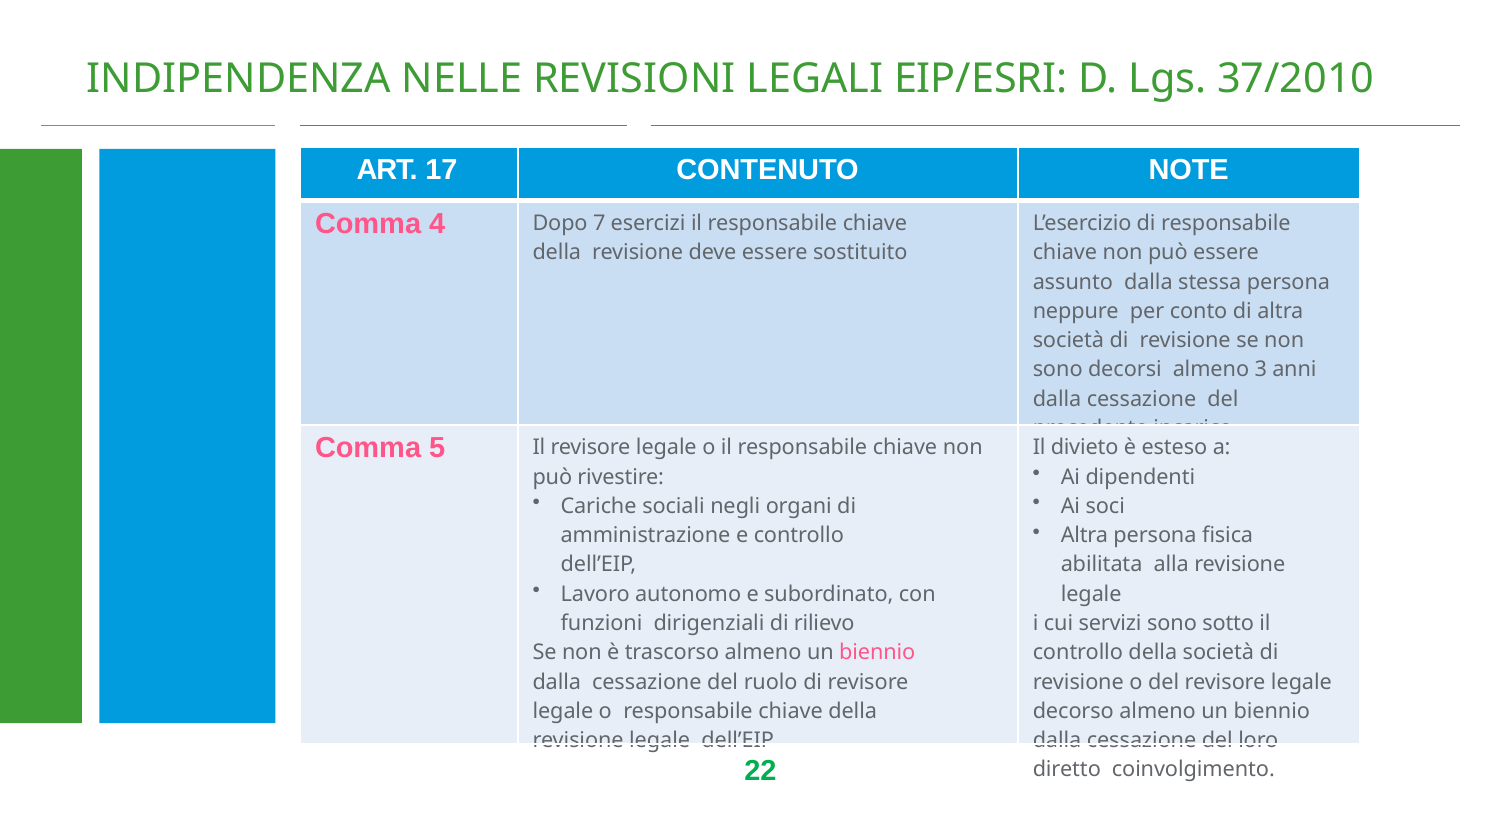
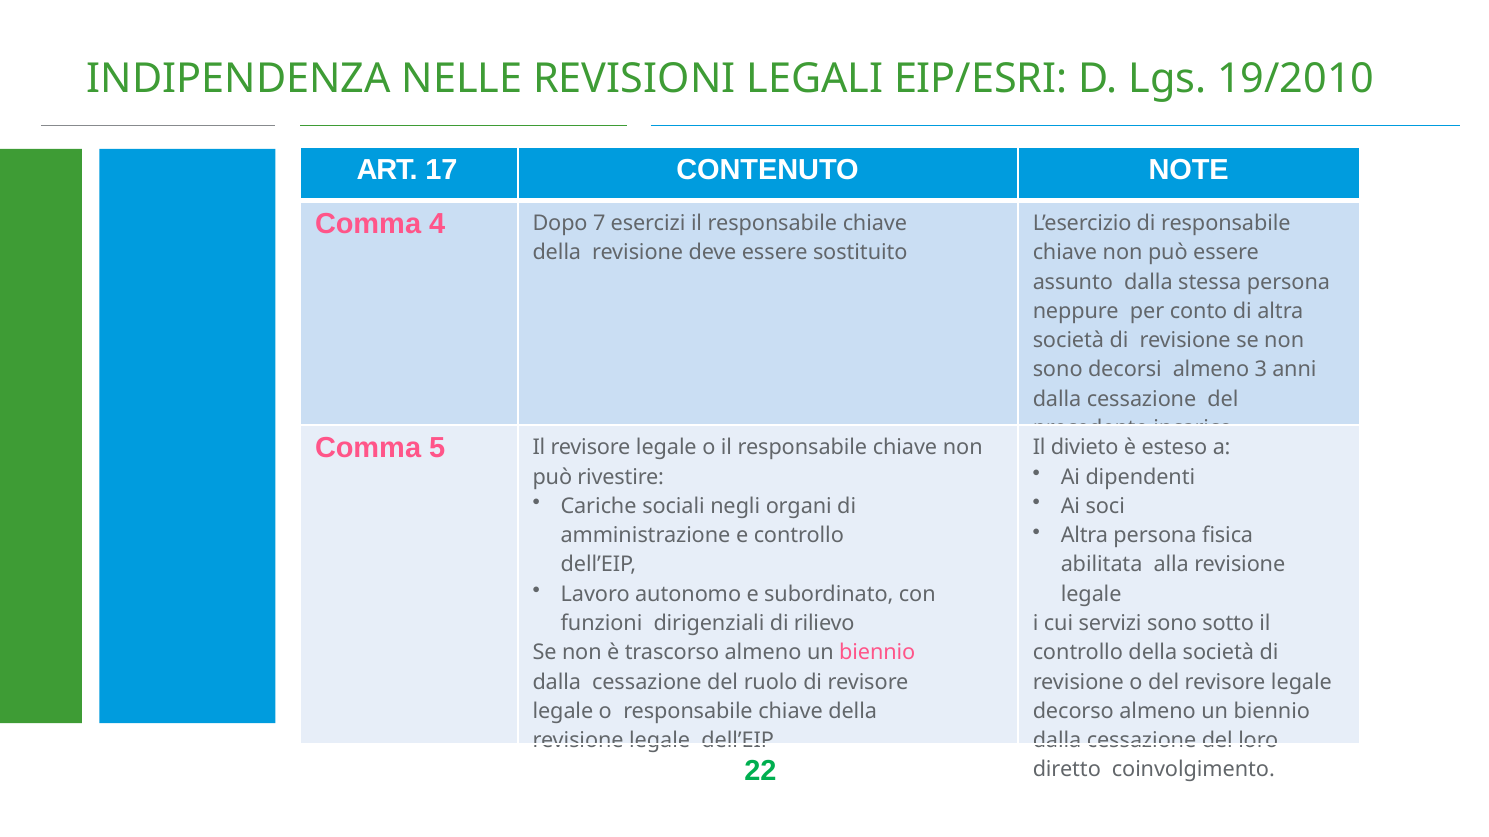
37/2010: 37/2010 -> 19/2010 (1296, 79)
